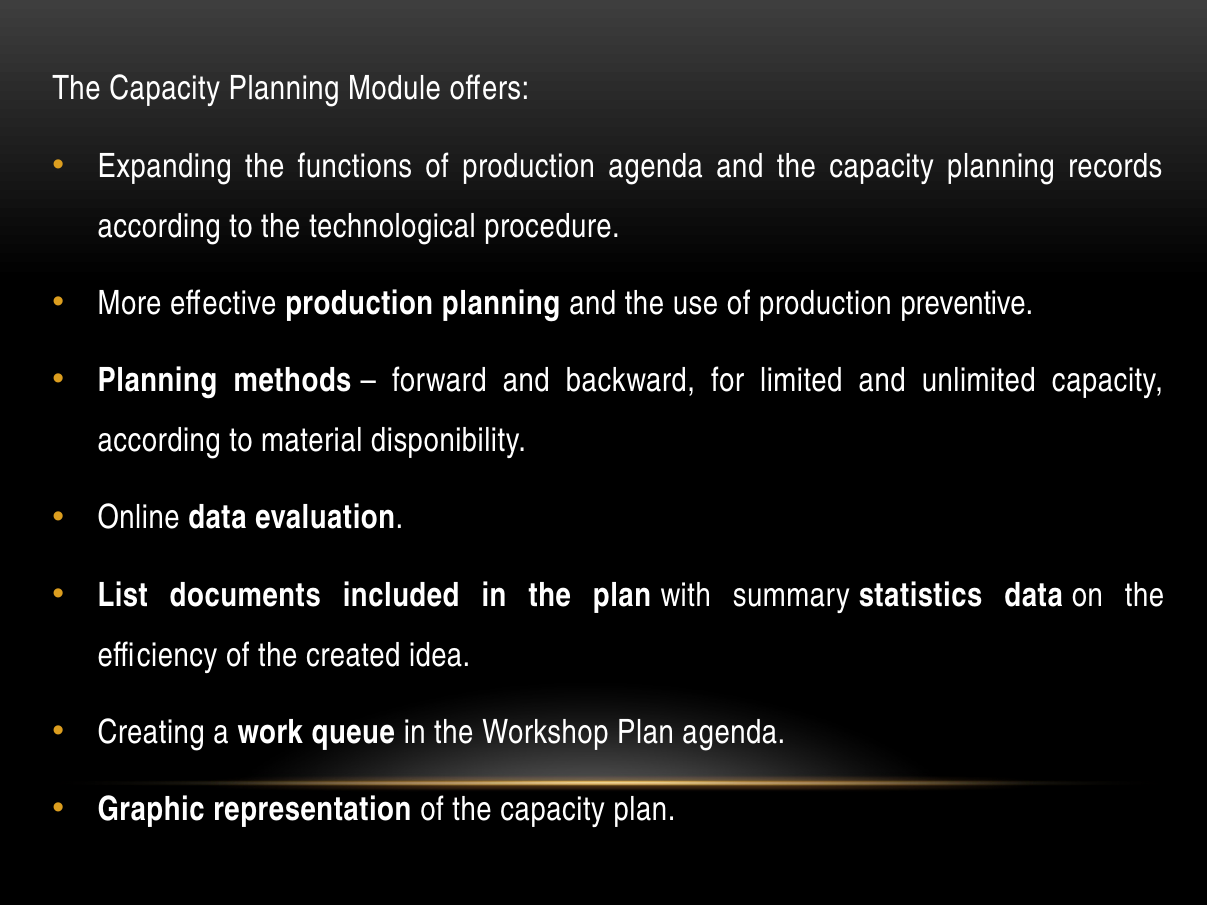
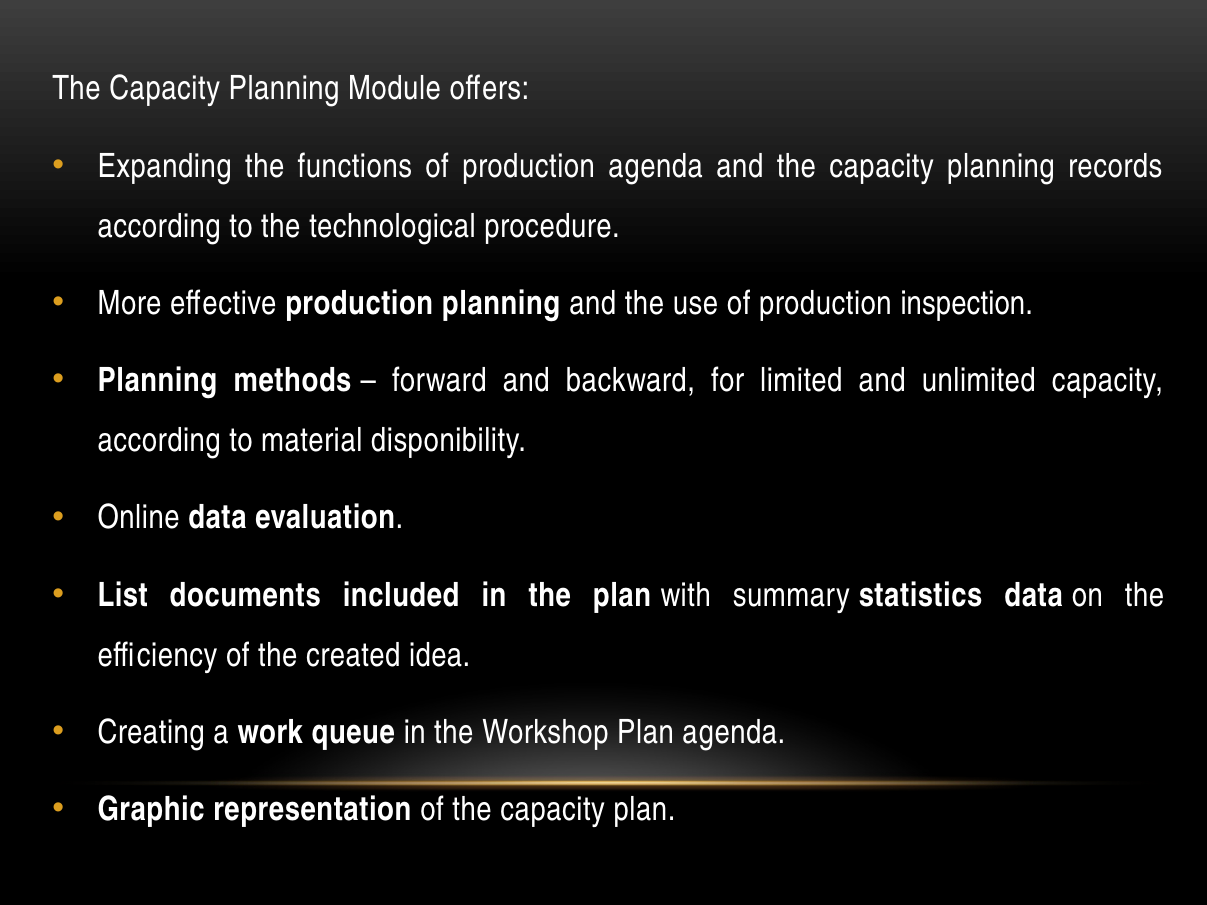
preventive: preventive -> inspection (967, 303)
